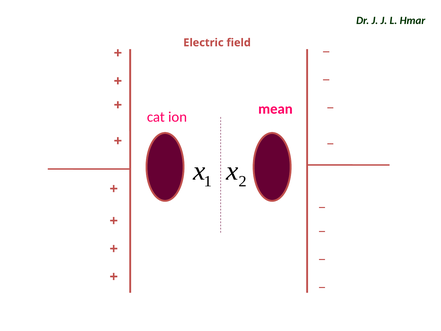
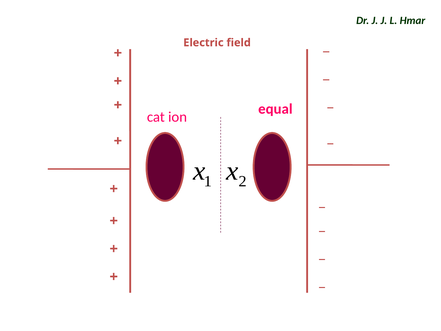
mean: mean -> equal (275, 109)
